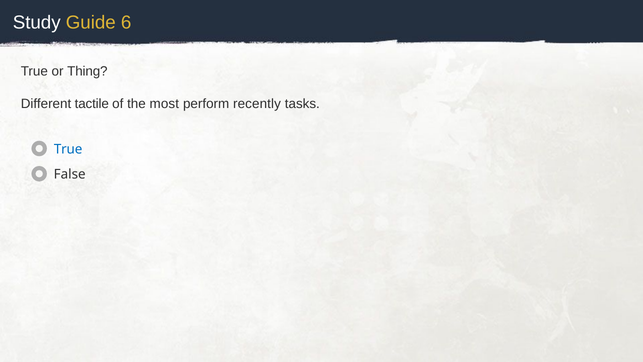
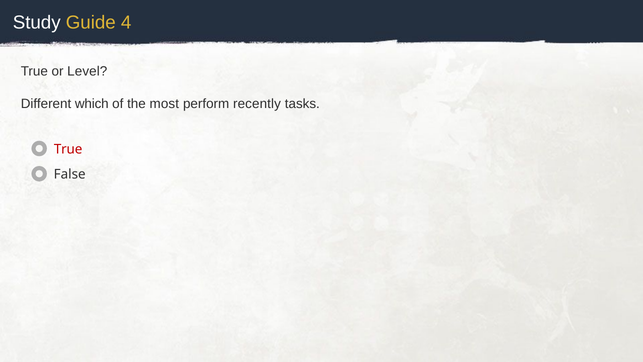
6: 6 -> 4 (126, 22)
Thing: Thing -> Level (87, 71)
tactile: tactile -> which (92, 103)
True colour: blue -> red (68, 149)
